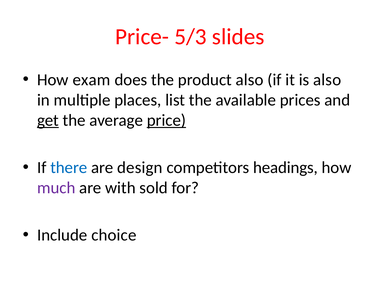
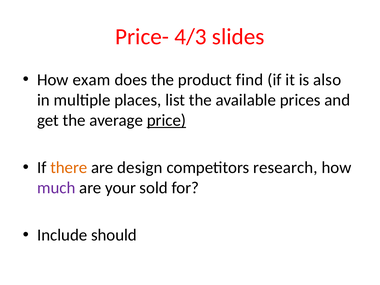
5/3: 5/3 -> 4/3 (190, 37)
product also: also -> find (250, 80)
get underline: present -> none (48, 120)
there colour: blue -> orange (69, 168)
headings: headings -> research (285, 168)
with: with -> your (120, 188)
choice: choice -> should (114, 235)
